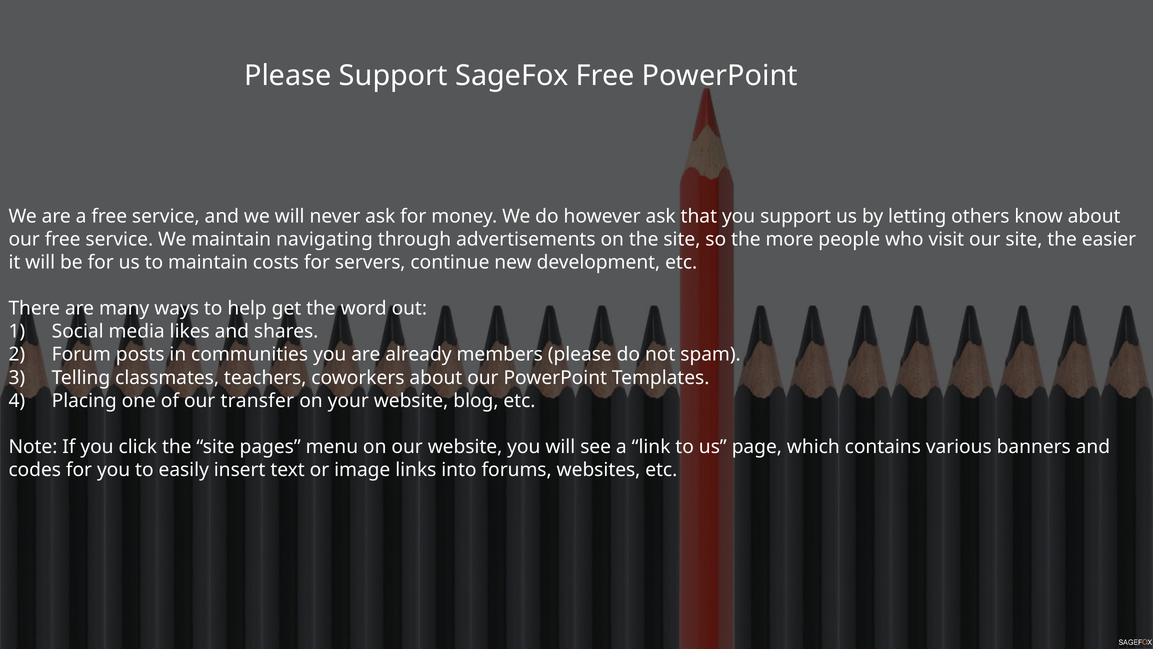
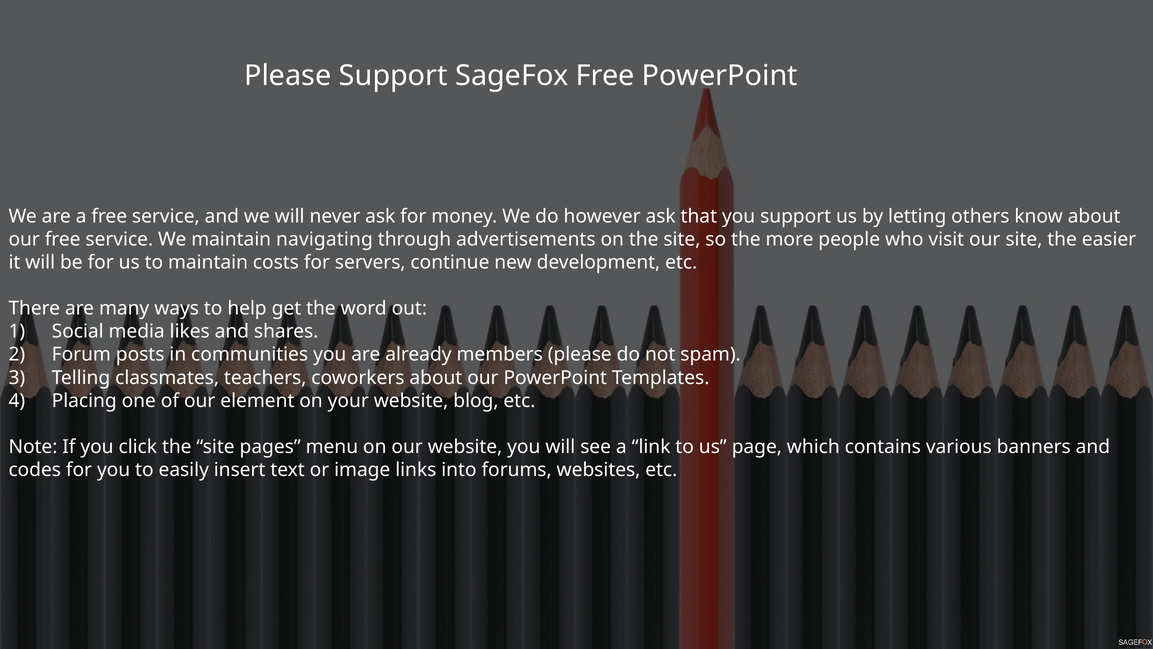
transfer: transfer -> element (257, 401)
